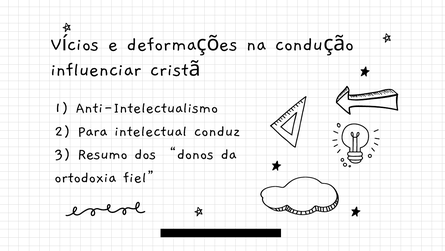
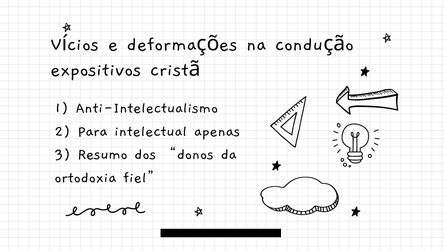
influenciar: influenciar -> expositivos (96, 69)
conduz: conduz -> apenas (217, 130)
